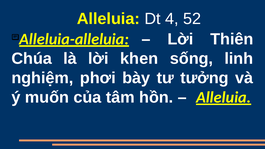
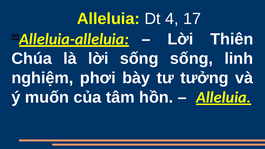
52: 52 -> 17 (192, 19)
lời khen: khen -> sống (139, 59)
